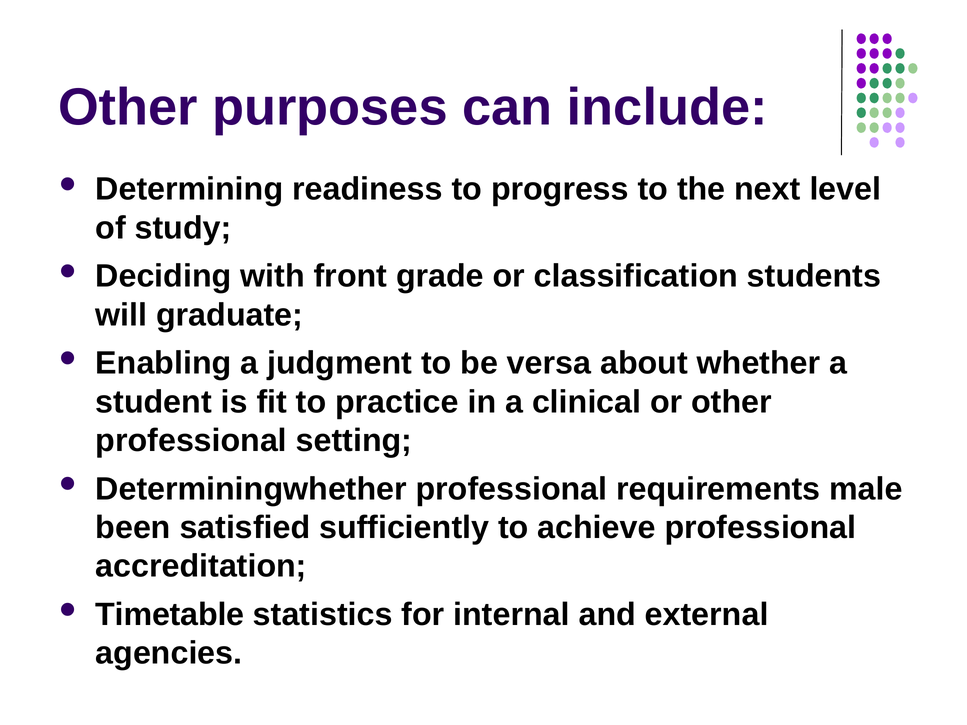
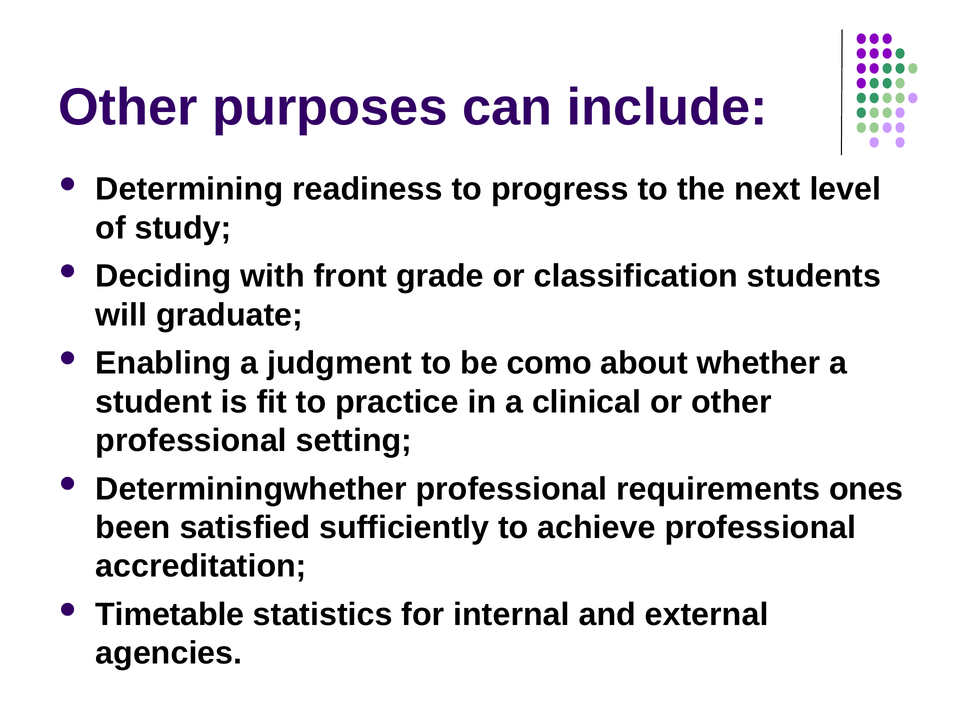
versa: versa -> como (549, 363)
male: male -> ones (866, 489)
